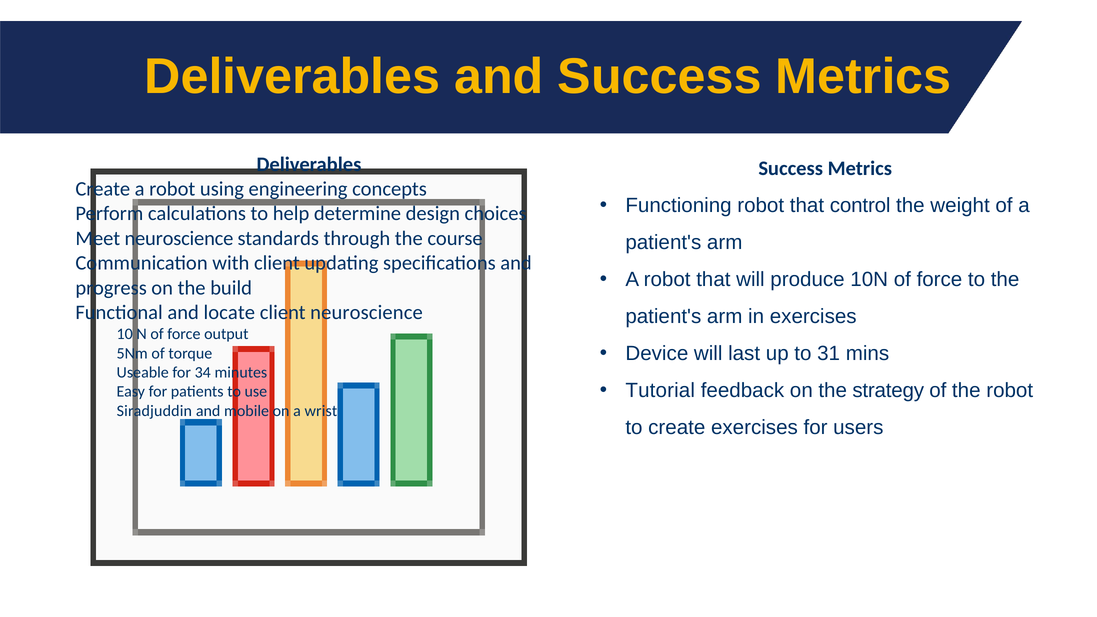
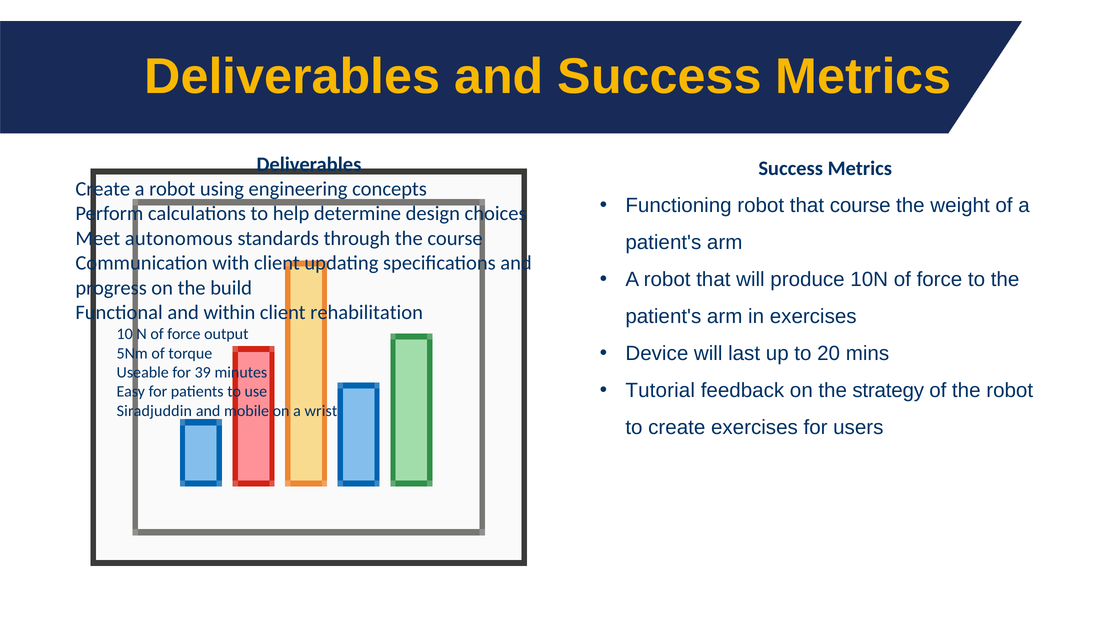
that control: control -> course (860, 205)
Meet neuroscience: neuroscience -> autonomous (179, 238)
locate: locate -> within (229, 312)
client neuroscience: neuroscience -> rehabilitation (367, 312)
31: 31 -> 20 (829, 354)
34: 34 -> 39 (203, 372)
